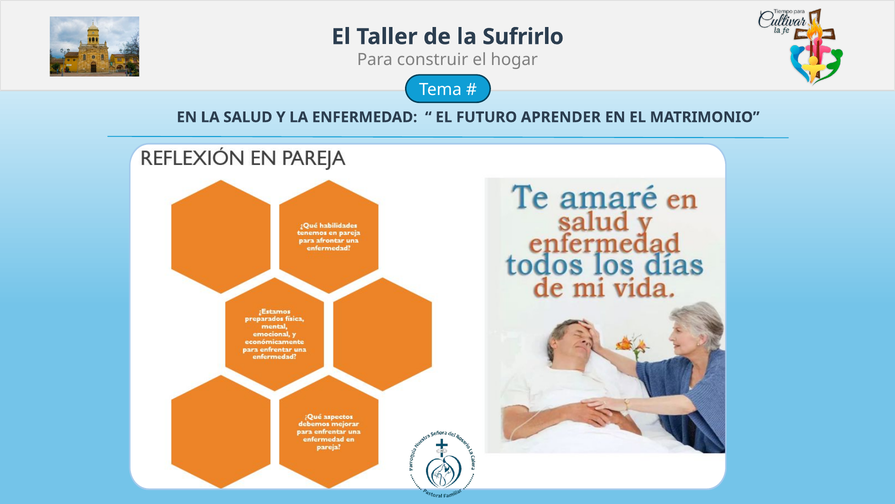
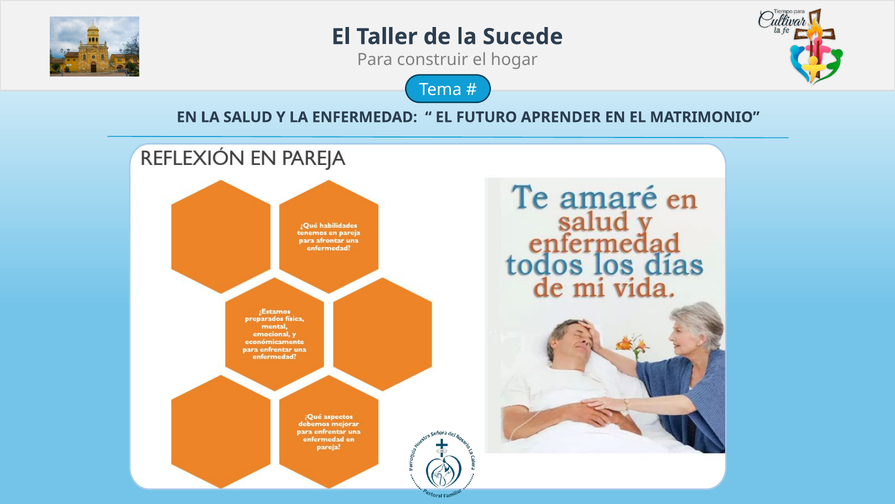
Sufrirlo: Sufrirlo -> Sucede (523, 37)
